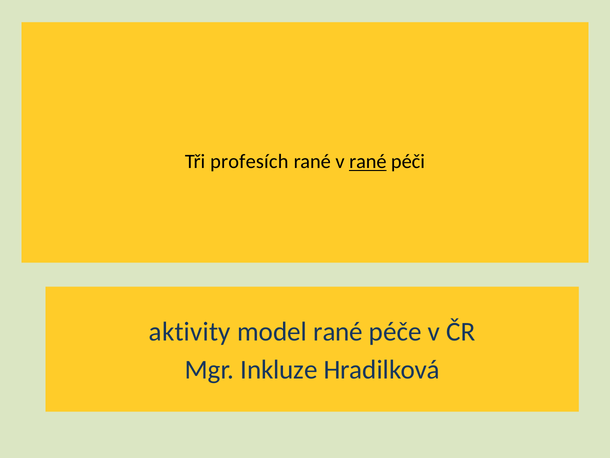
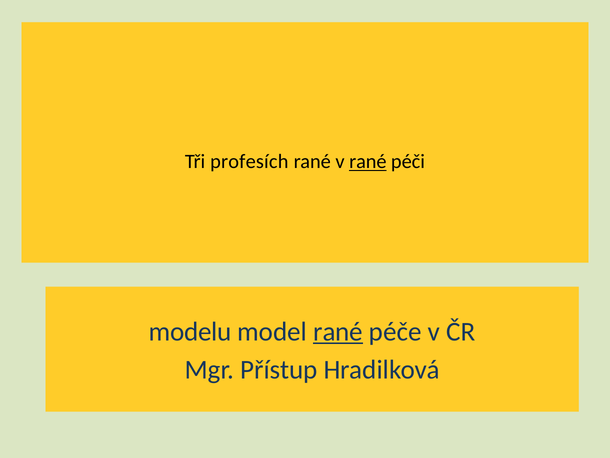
aktivity: aktivity -> modelu (190, 331)
rané underline: none -> present (338, 331)
Inkluze: Inkluze -> Přístup (279, 369)
